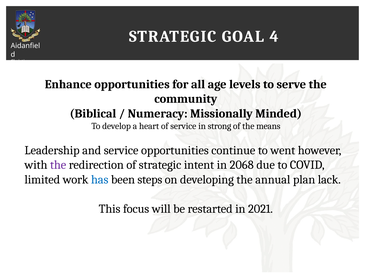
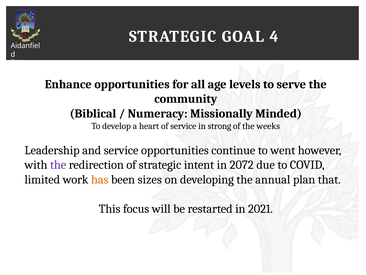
means: means -> weeks (268, 126)
2068: 2068 -> 2072 (242, 165)
has colour: blue -> orange (100, 179)
steps: steps -> sizes (150, 179)
lack: lack -> that (329, 179)
